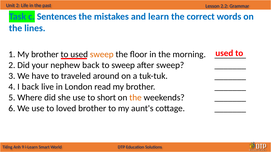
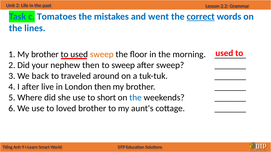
Sentences: Sentences -> Tomatoes (57, 17)
learn: learn -> went (159, 17)
correct underline: none -> present (201, 17)
nephew back: back -> then (91, 65)
have: have -> back (40, 76)
I back: back -> after (30, 87)
London read: read -> then (103, 87)
the colour: orange -> blue (135, 98)
